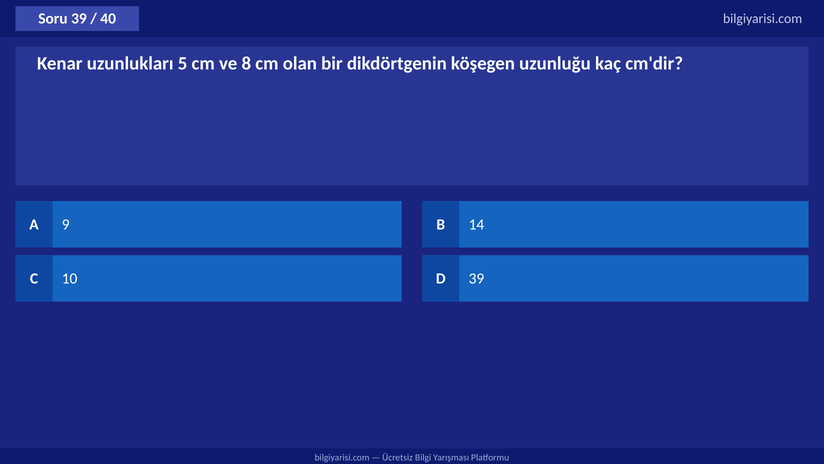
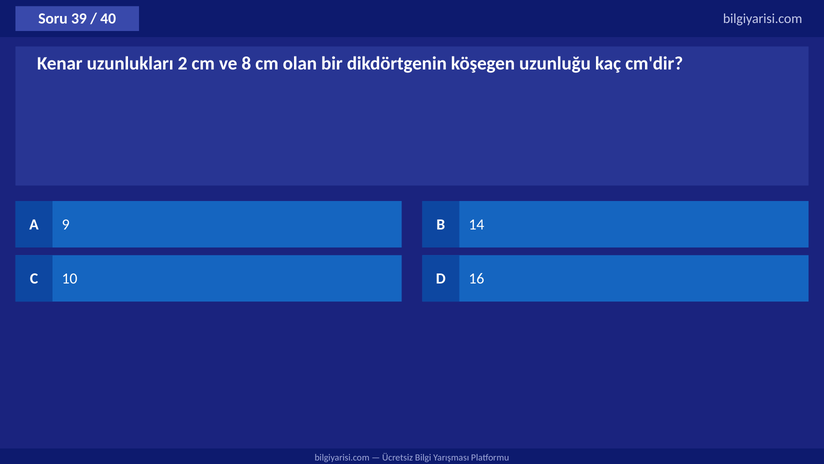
5: 5 -> 2 (183, 63)
D 39: 39 -> 16 (476, 278)
